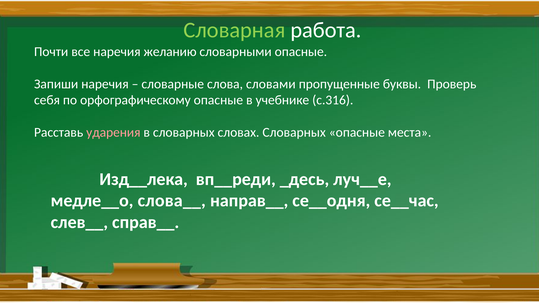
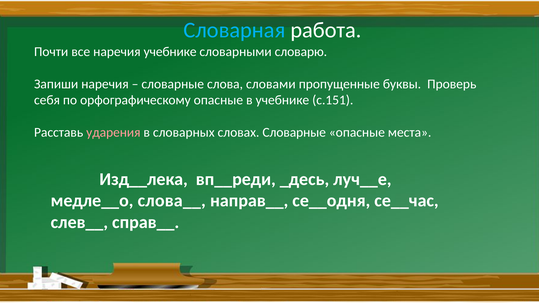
Словарная colour: light green -> light blue (234, 30)
наречия желанию: желанию -> учебнике (170, 52)
словарными опасные: опасные -> словарю (301, 52)
с.316: с.316 -> с.151 (333, 100)
словах Словарных: Словарных -> Словарные (294, 133)
